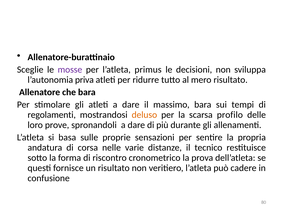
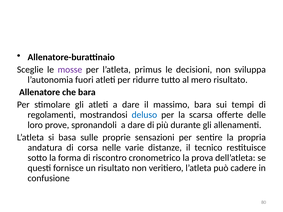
priva: priva -> fuori (84, 80)
deluso colour: orange -> blue (144, 115)
profilo: profilo -> offerte (230, 115)
